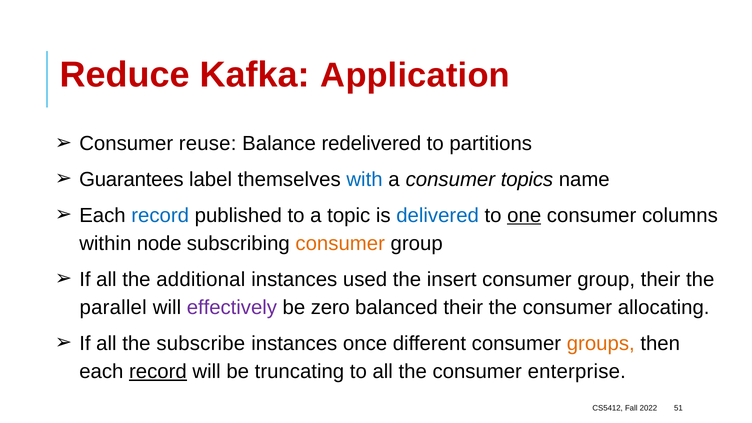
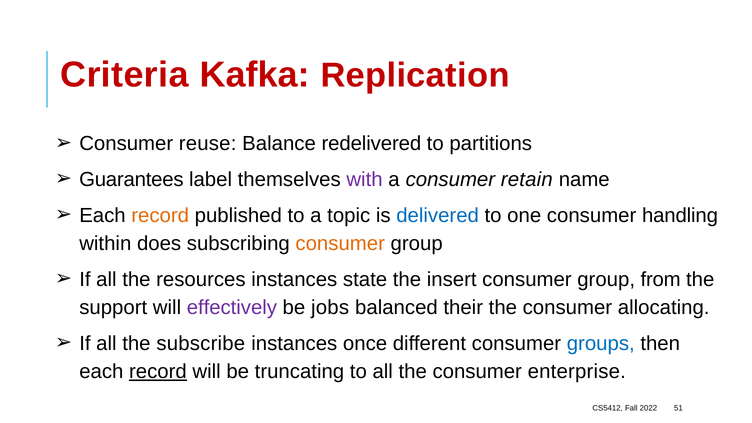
Reduce: Reduce -> Criteria (124, 75)
Application: Application -> Replication (415, 75)
with colour: blue -> purple (364, 179)
topics: topics -> retain (527, 179)
record colour: blue -> orange (160, 215)
one underline: present -> none (524, 215)
columns: columns -> handling (680, 215)
node: node -> does (159, 243)
additional: additional -> resources (201, 279)
used: used -> state (365, 279)
group their: their -> from (661, 279)
parallel: parallel -> support (113, 307)
zero: zero -> jobs (330, 307)
groups colour: orange -> blue (601, 343)
